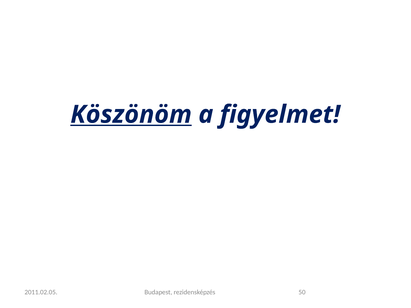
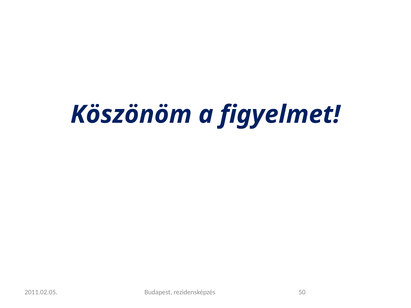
Köszönöm underline: present -> none (131, 115)
